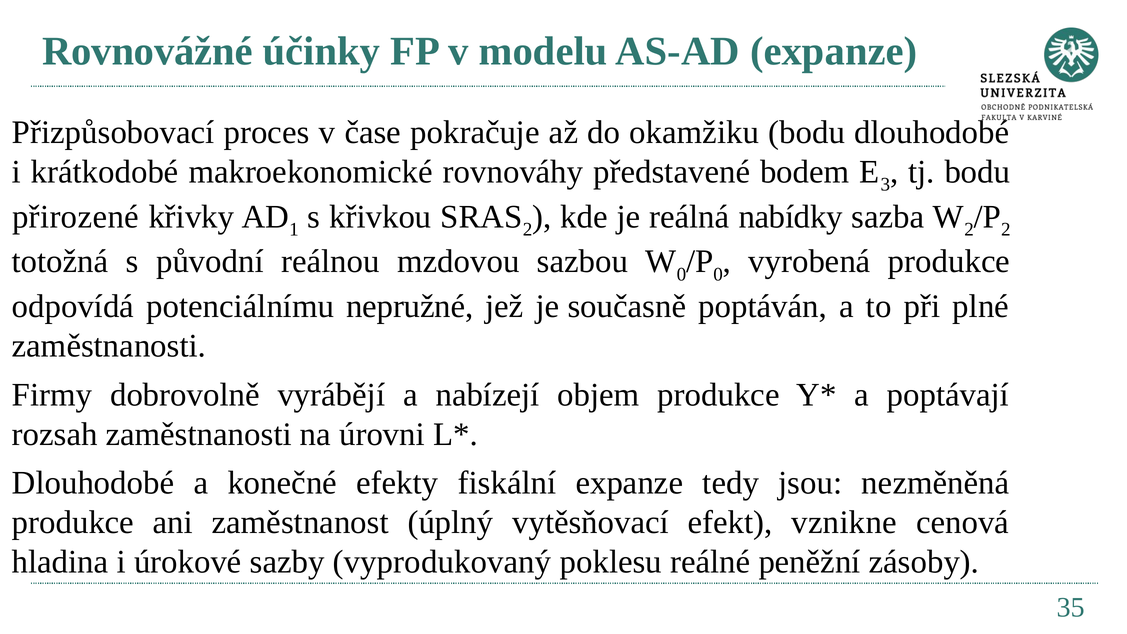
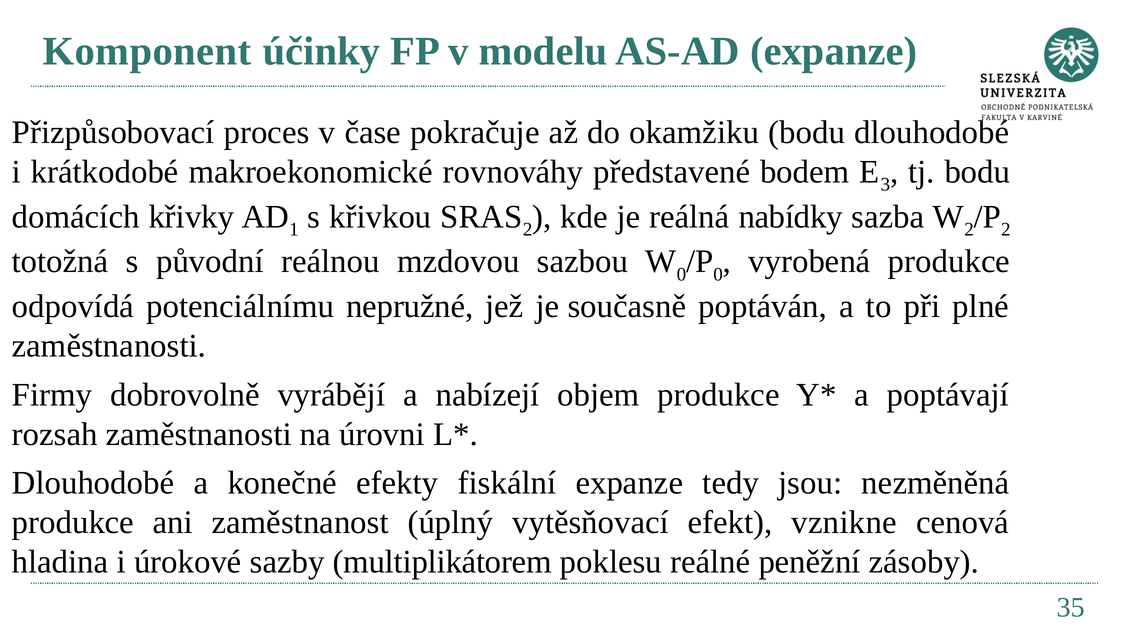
Rovnovážné: Rovnovážné -> Komponent (147, 51)
přirozené: přirozené -> domácích (76, 217)
vyprodukovaný: vyprodukovaný -> multiplikátorem (442, 562)
